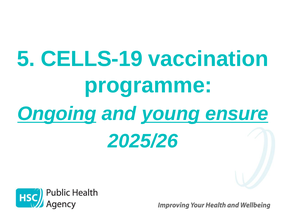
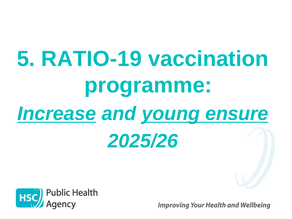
CELLS-19: CELLS-19 -> RATIO-19 (92, 59)
Ongoing: Ongoing -> Increase (57, 114)
